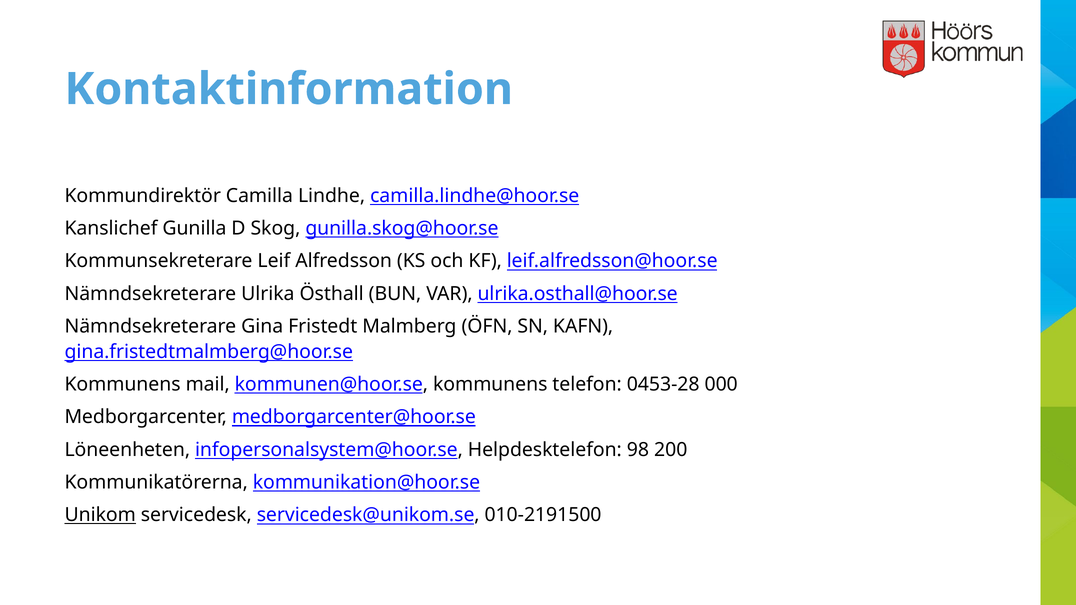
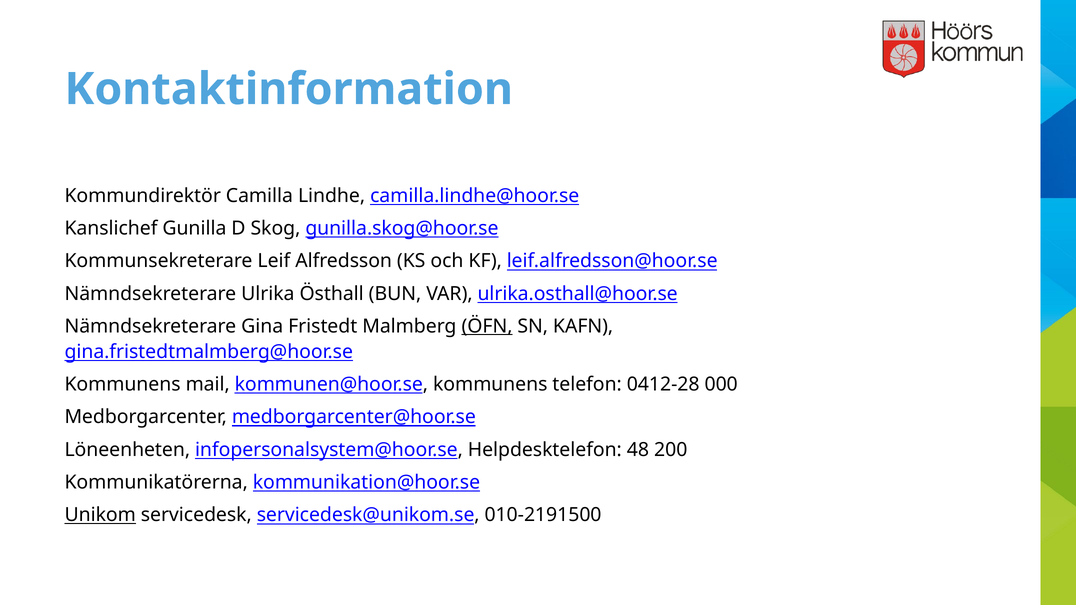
ÖFN underline: none -> present (487, 326)
0453-28: 0453-28 -> 0412-28 (663, 384)
98: 98 -> 48 (638, 450)
